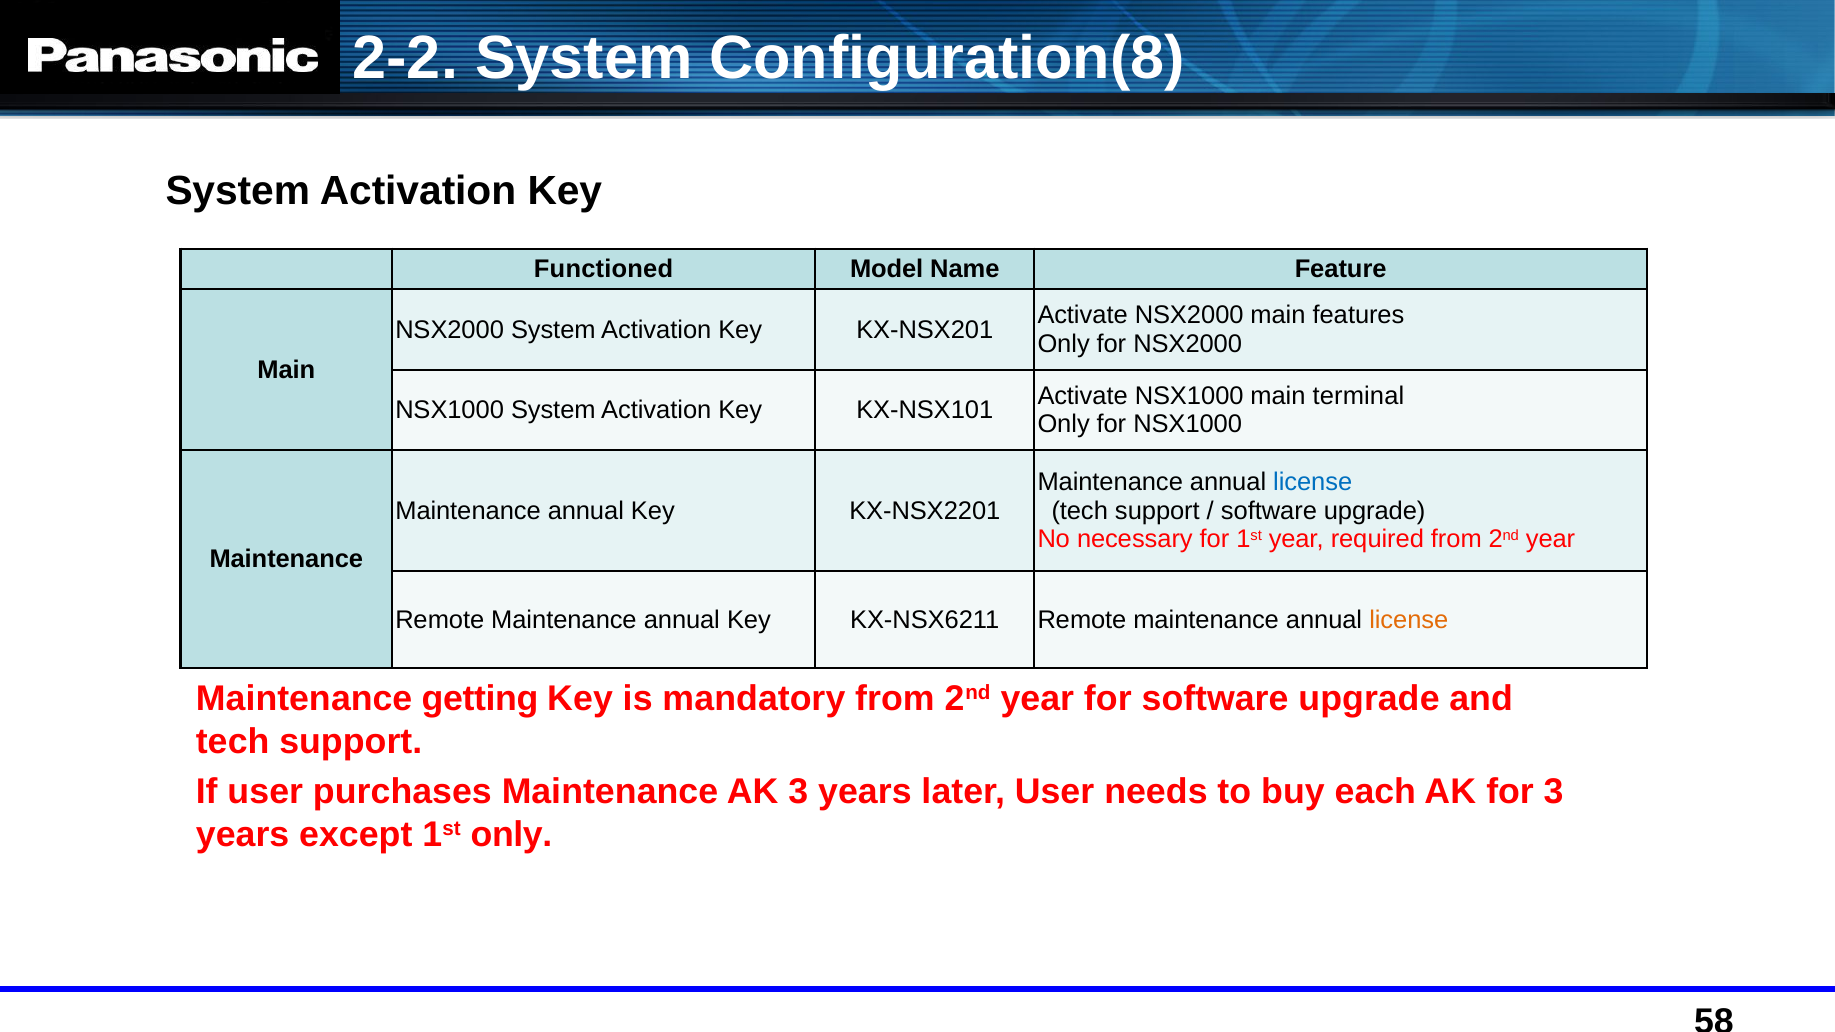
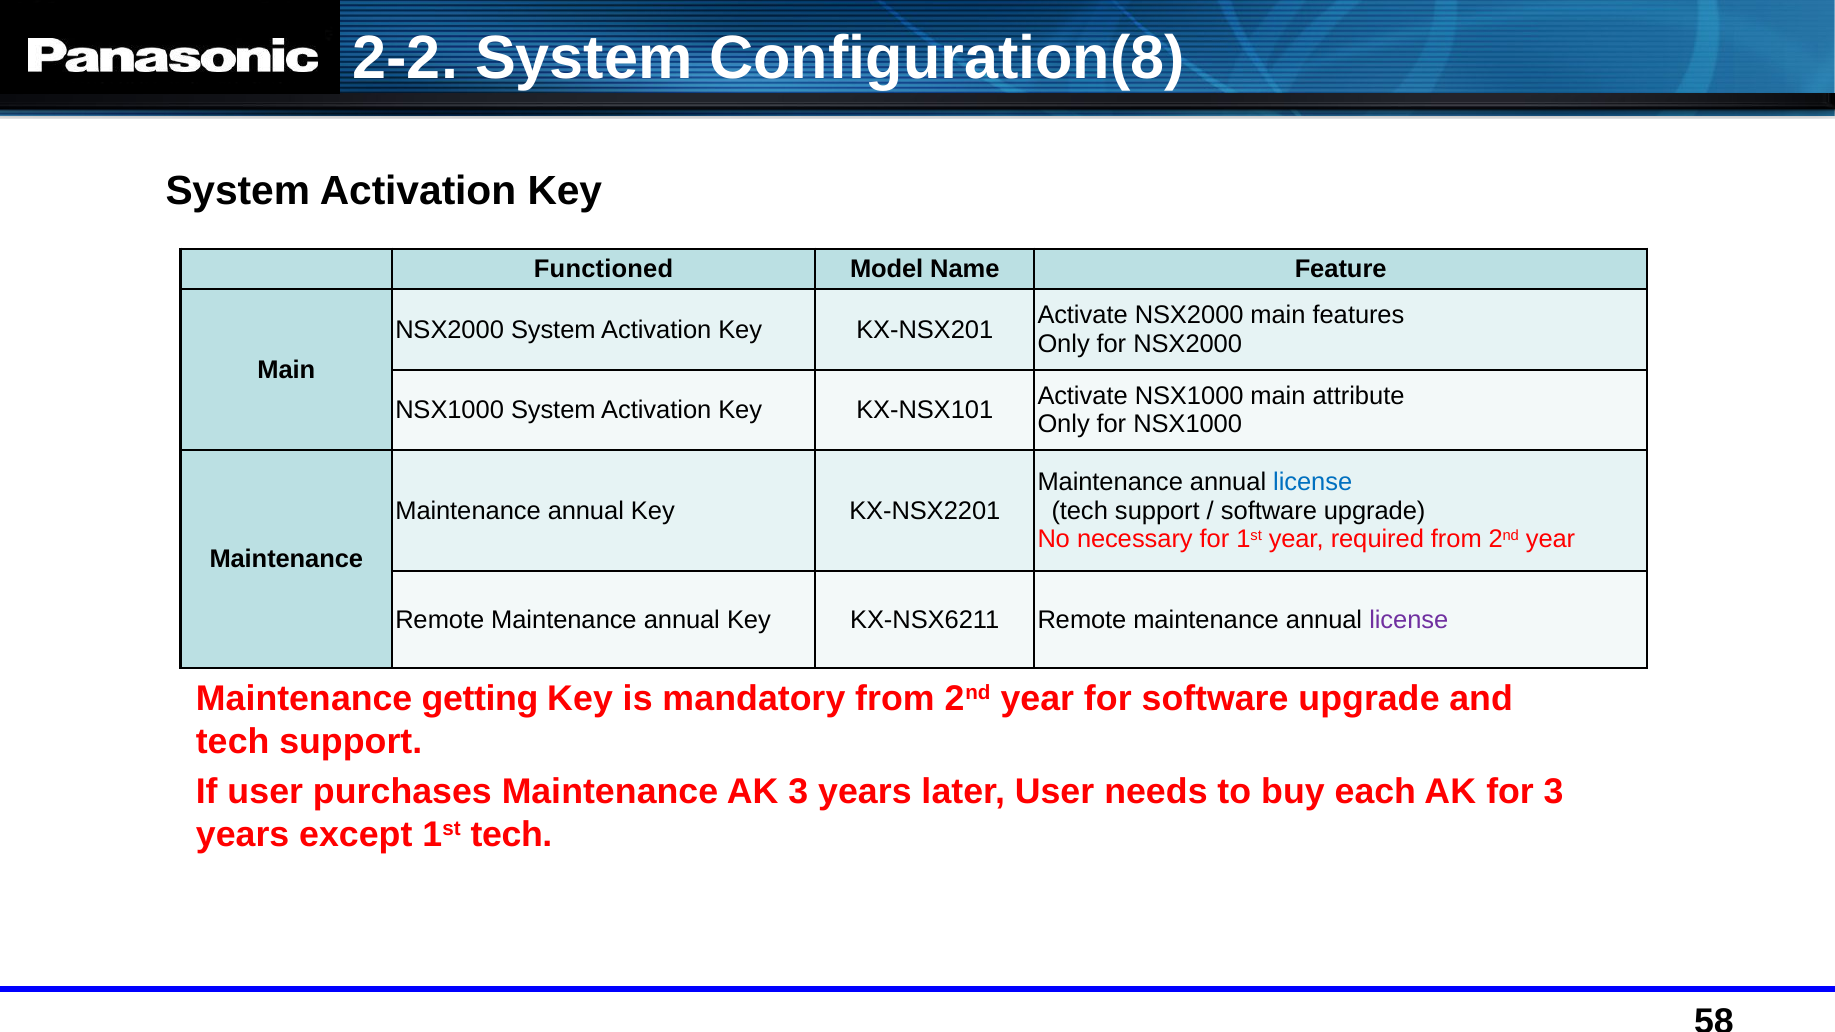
terminal: terminal -> attribute (1359, 396)
license colour: orange -> purple (1409, 620)
1st only: only -> tech (511, 834)
